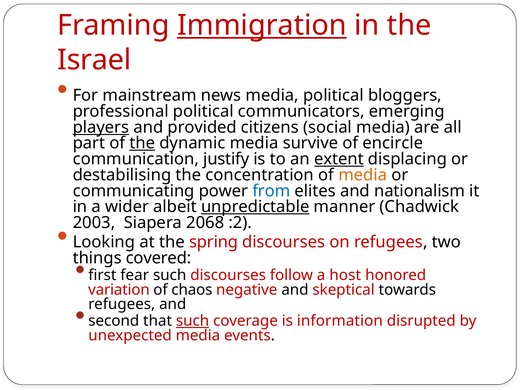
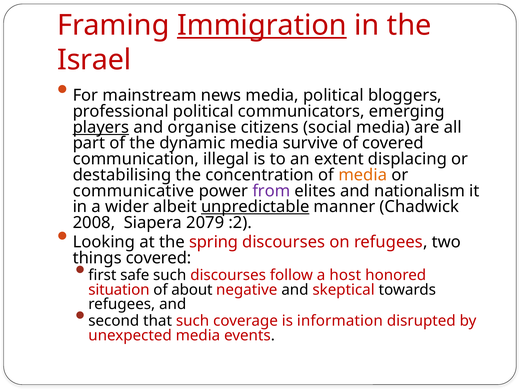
provided: provided -> organise (202, 127)
the underline: present -> none (142, 143)
of encircle: encircle -> covered (393, 143)
justify: justify -> illegal (226, 159)
extent underline: present -> none (339, 159)
communicating: communicating -> communicative (134, 191)
from colour: blue -> purple (271, 191)
2003: 2003 -> 2008 (94, 223)
2068: 2068 -> 2079 (205, 223)
fear: fear -> safe (135, 275)
variation: variation -> situation (119, 290)
chaos: chaos -> about (192, 290)
such underline: present -> none (193, 321)
